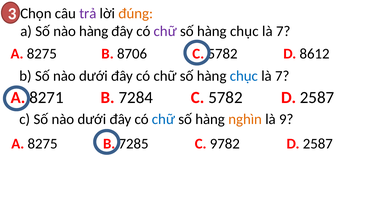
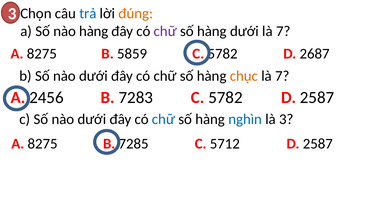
trả colour: purple -> blue (88, 13)
chục: chục -> dưới (244, 31)
8706: 8706 -> 5859 (132, 54)
8612: 8612 -> 2687 (315, 54)
chục colour: blue -> orange (244, 76)
8271: 8271 -> 2456 (46, 98)
7284: 7284 -> 7283 (136, 98)
nghìn colour: orange -> blue (245, 119)
là 9: 9 -> 3 (286, 119)
9782: 9782 -> 5712 (225, 144)
